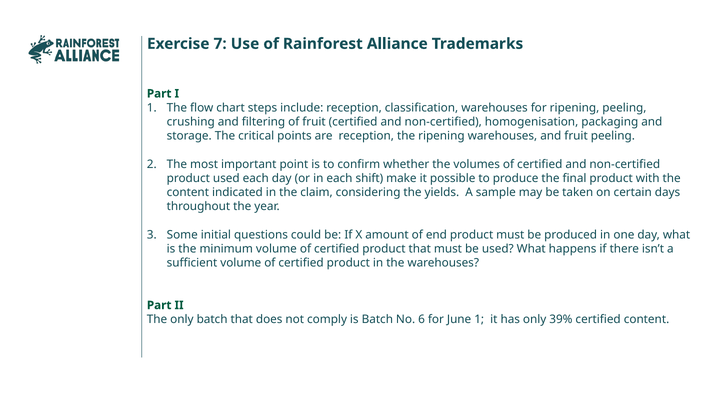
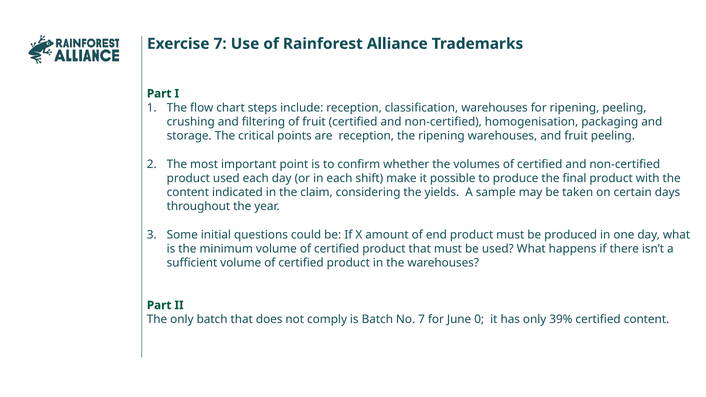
No 6: 6 -> 7 (422, 319)
June 1: 1 -> 0 (479, 319)
